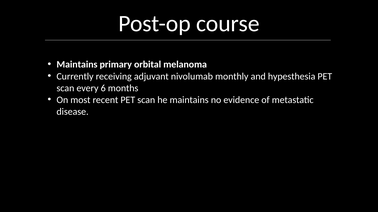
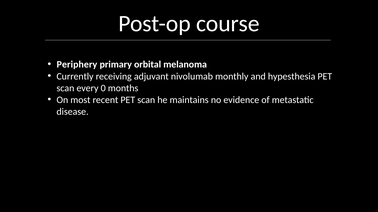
Maintains: Maintains -> Periphery (77, 65)
6: 6 -> 0 (103, 88)
